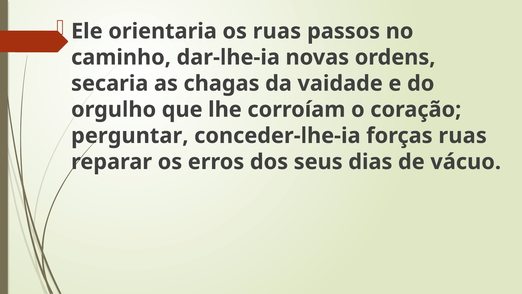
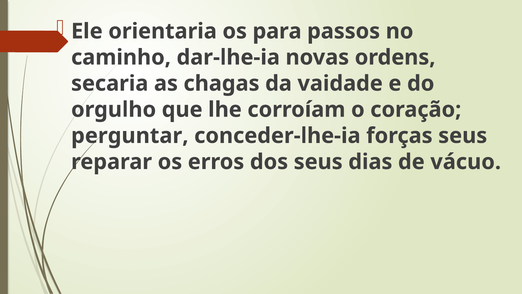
os ruas: ruas -> para (277, 31)
forças ruas: ruas -> seus (463, 136)
